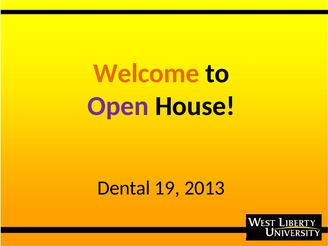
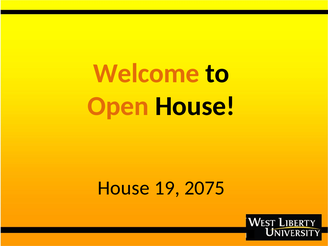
Open colour: purple -> orange (118, 106)
Dental: Dental -> House (124, 188)
2013: 2013 -> 2075 (205, 188)
